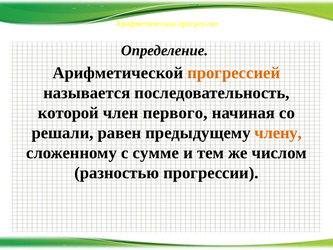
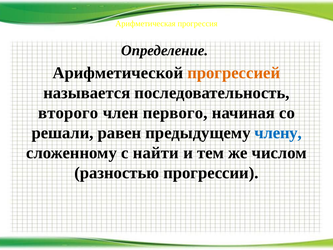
которой: которой -> второго (68, 113)
члену colour: orange -> blue (278, 133)
сумме: сумме -> найти (156, 153)
